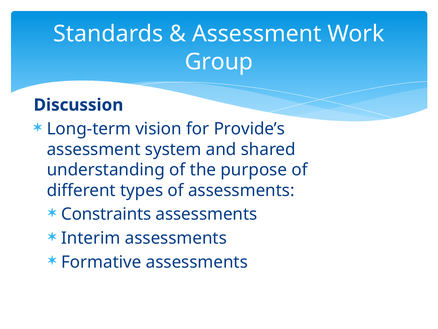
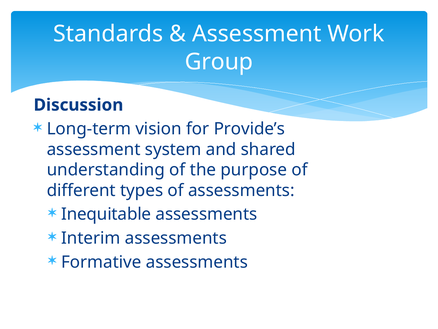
Constraints: Constraints -> Inequitable (106, 214)
